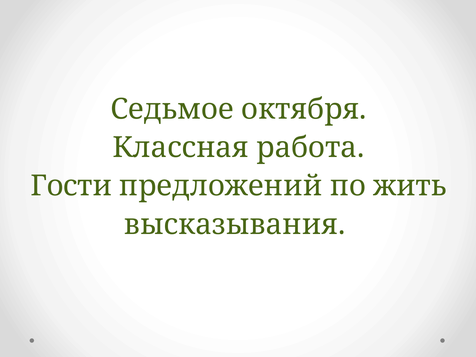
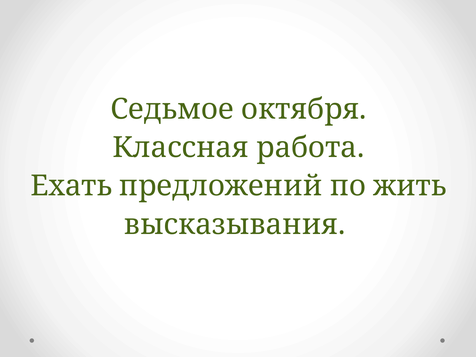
Гости: Гости -> Ехать (71, 186)
